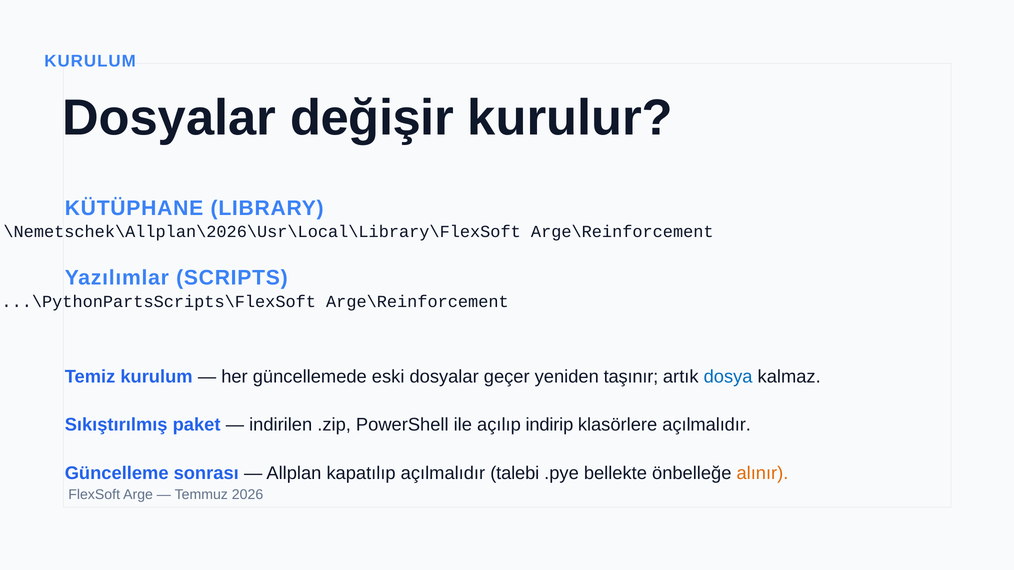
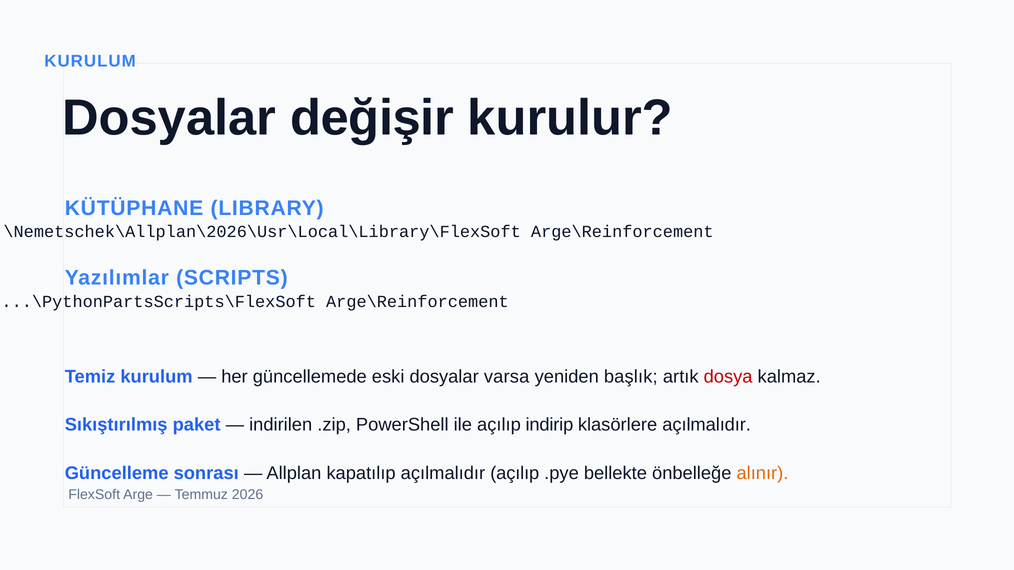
geçer: geçer -> varsa (507, 377)
taşınır: taşınır -> başlık (631, 377)
dosya colour: blue -> red (728, 377)
açılmalıdır talebi: talebi -> açılıp (515, 473)
